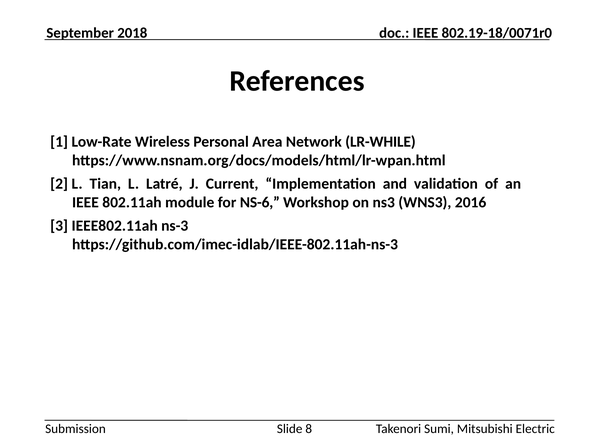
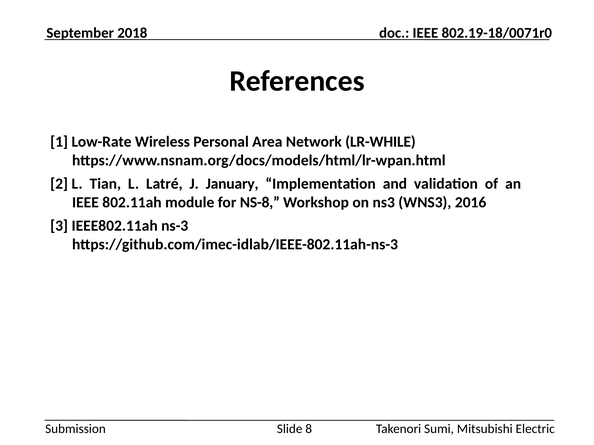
Current: Current -> January (232, 184)
NS-6: NS-6 -> NS-8 (260, 203)
